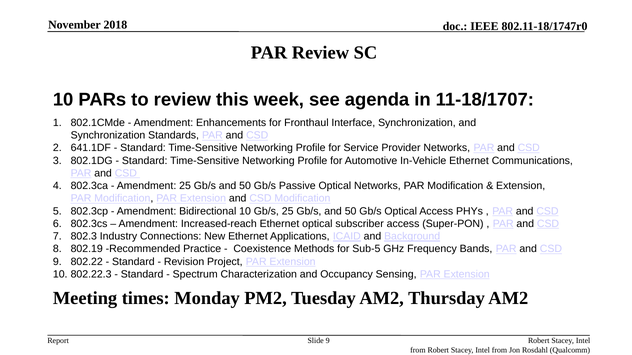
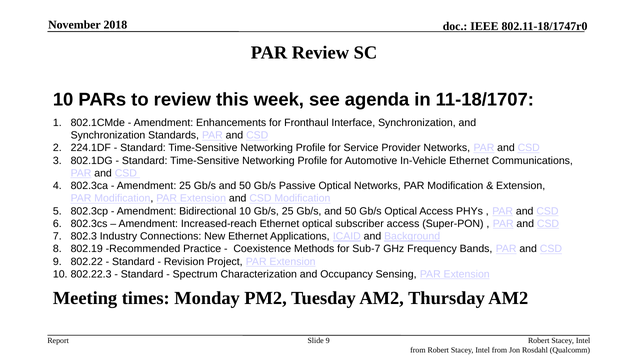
641.1DF: 641.1DF -> 224.1DF (91, 148)
Sub-5: Sub-5 -> Sub-7 (366, 249)
